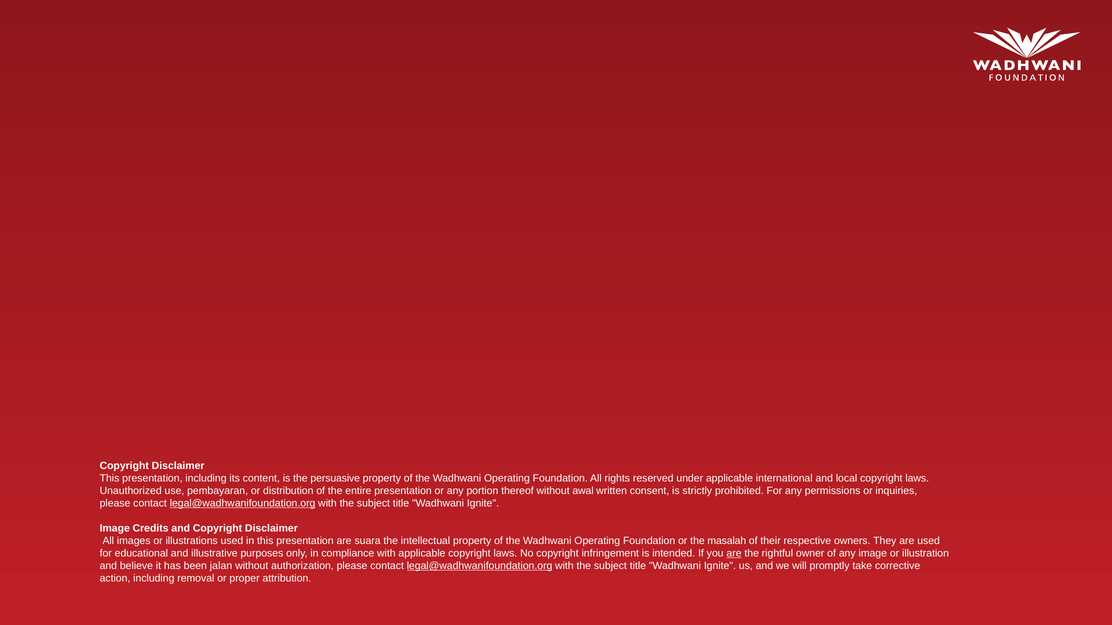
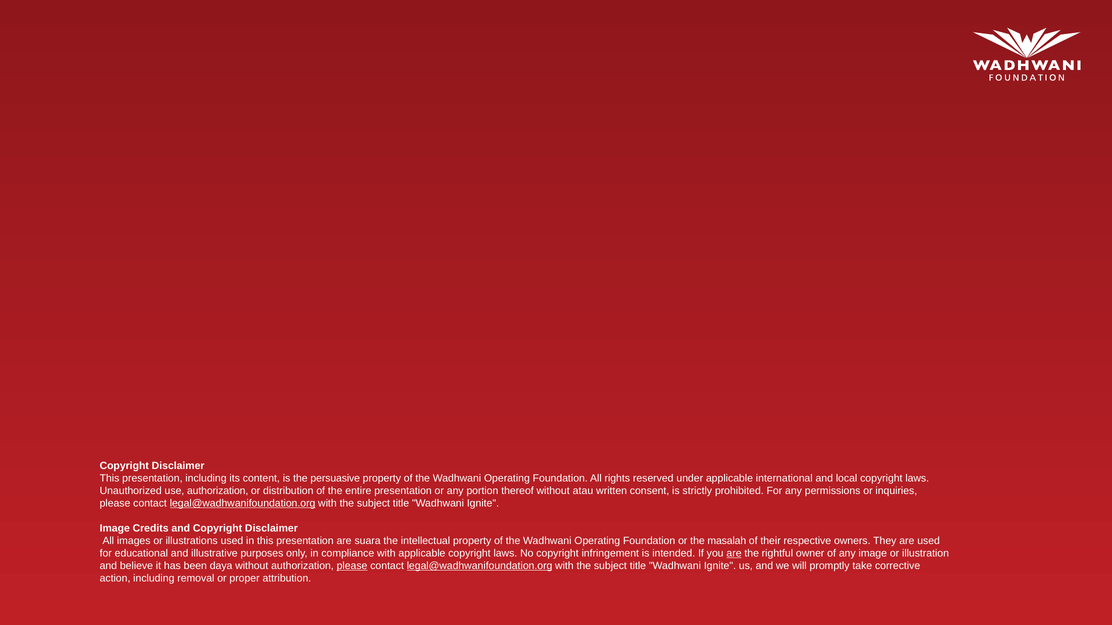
use pembayaran: pembayaran -> authorization (218, 491)
awal: awal -> atau (583, 491)
jalan: jalan -> daya (221, 566)
please underline: none -> present (352, 566)
